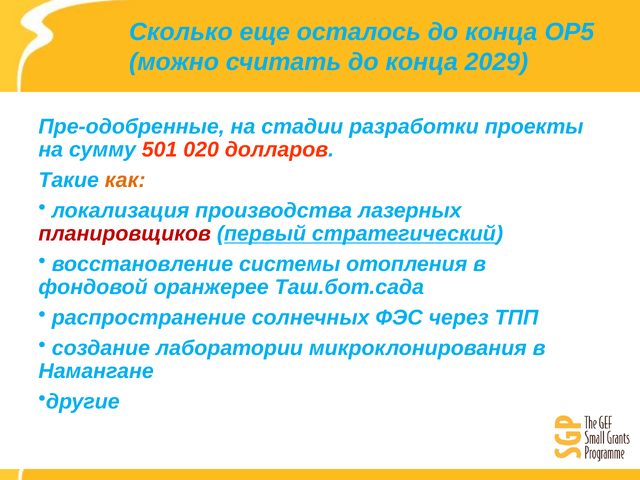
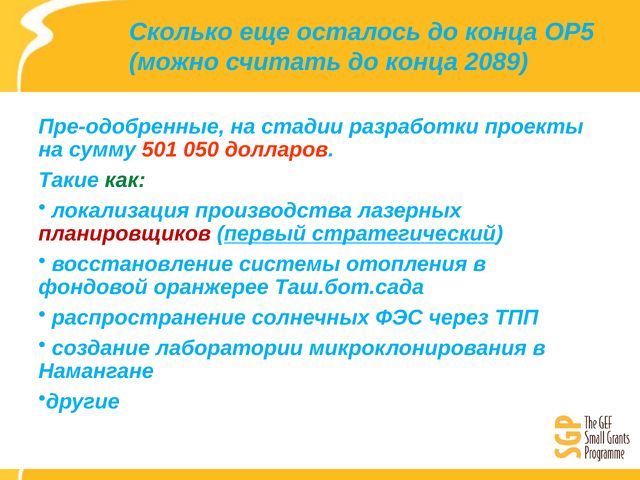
2029: 2029 -> 2089 (496, 62)
020: 020 -> 050 (201, 150)
как colour: orange -> green (125, 180)
